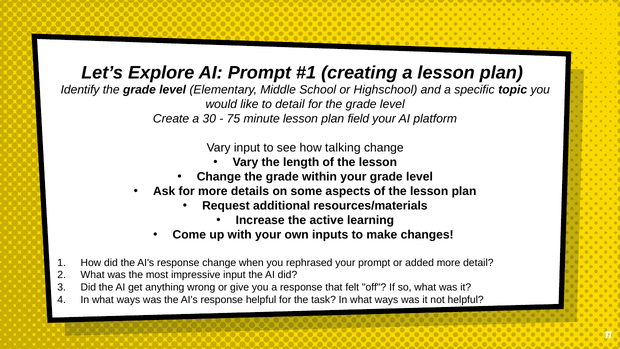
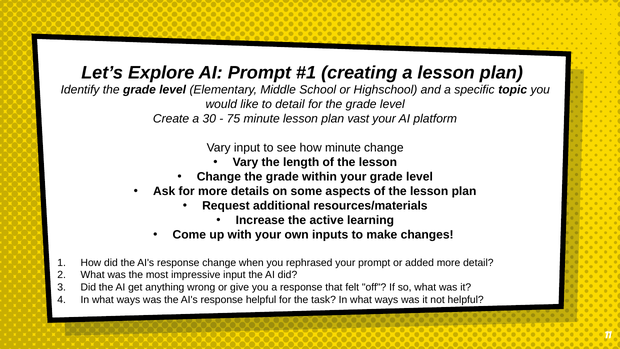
field: field -> vast (358, 119)
how talking: talking -> minute (343, 148)
